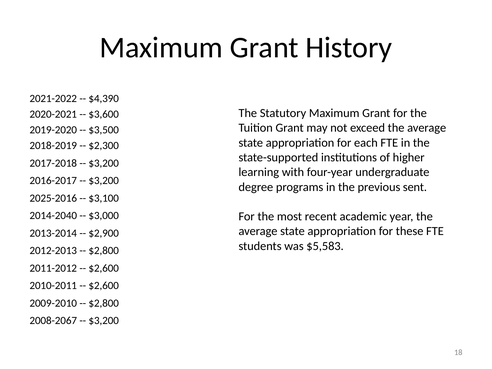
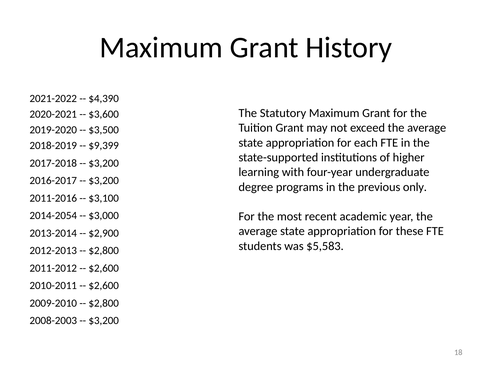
$2,300: $2,300 -> $9,399 (104, 146)
sent: sent -> only (415, 187)
2025-2016: 2025-2016 -> 2011-2016 (53, 198)
2014-2040: 2014-2040 -> 2014-2054 (53, 216)
2008-2067: 2008-2067 -> 2008-2003 (53, 321)
